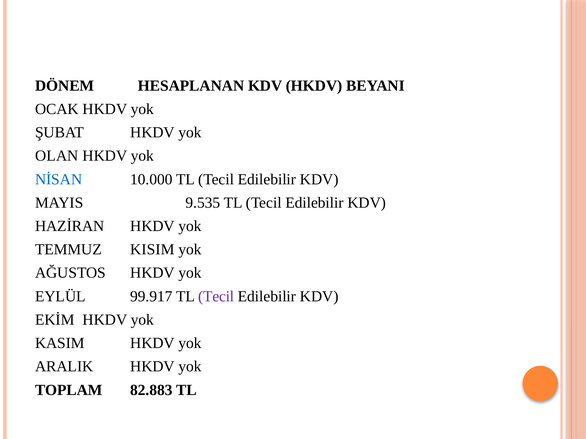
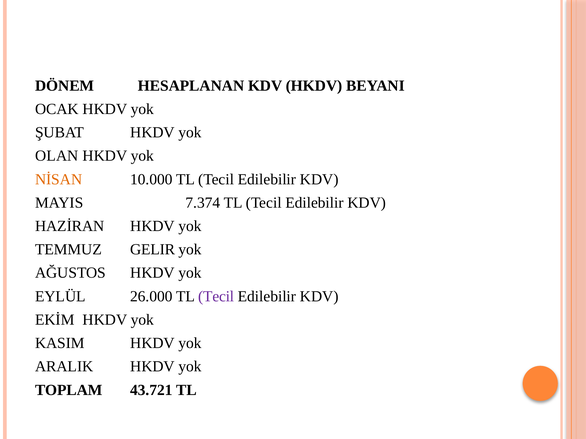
NİSAN colour: blue -> orange (59, 179)
9.535: 9.535 -> 7.374 (203, 203)
KISIM: KISIM -> GELIR (153, 250)
99.917: 99.917 -> 26.000 (151, 297)
82.883: 82.883 -> 43.721 (151, 390)
